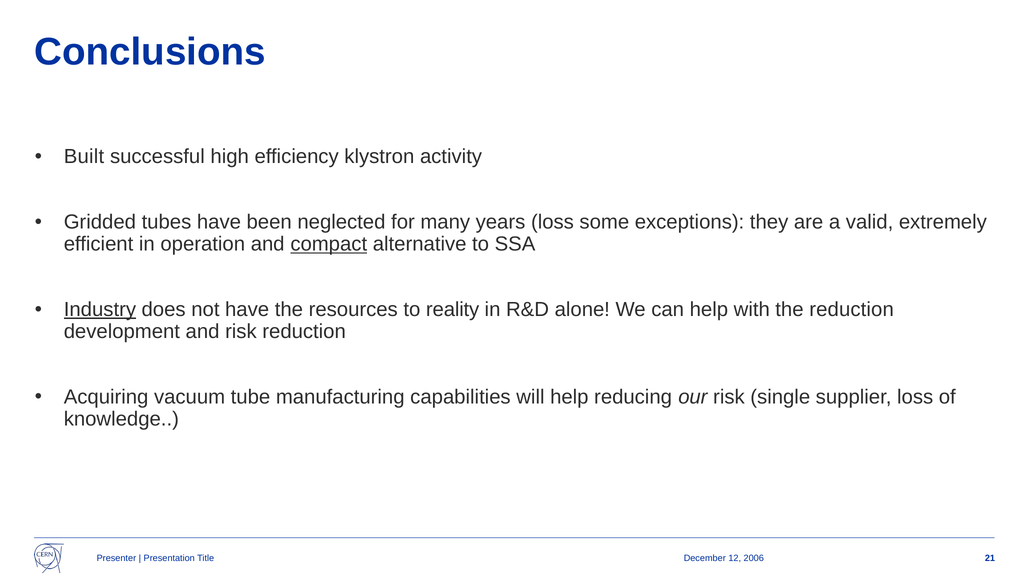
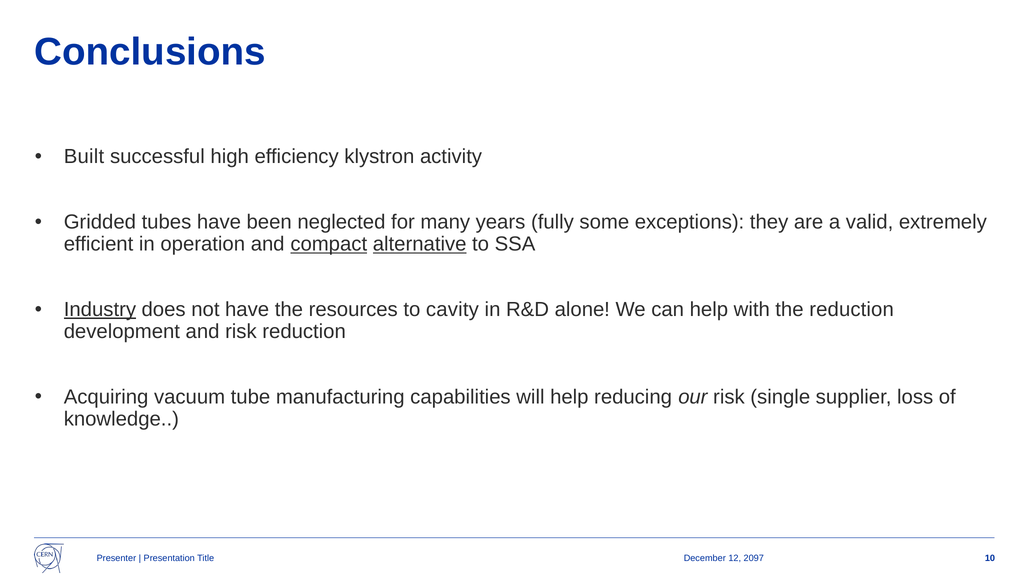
years loss: loss -> fully (552, 222)
alternative underline: none -> present (420, 244)
reality: reality -> cavity (452, 309)
2006: 2006 -> 2097 (754, 558)
21: 21 -> 10 (990, 558)
